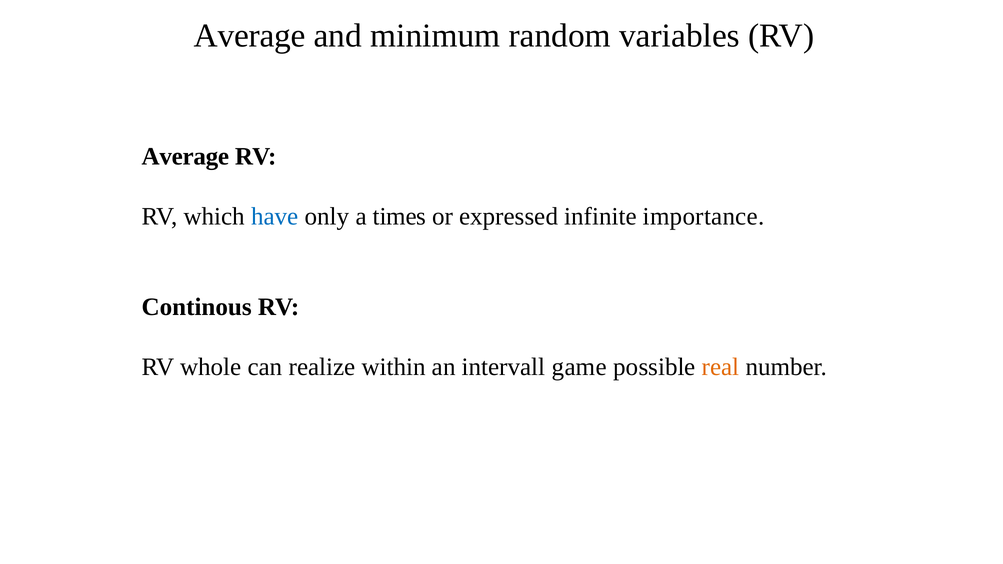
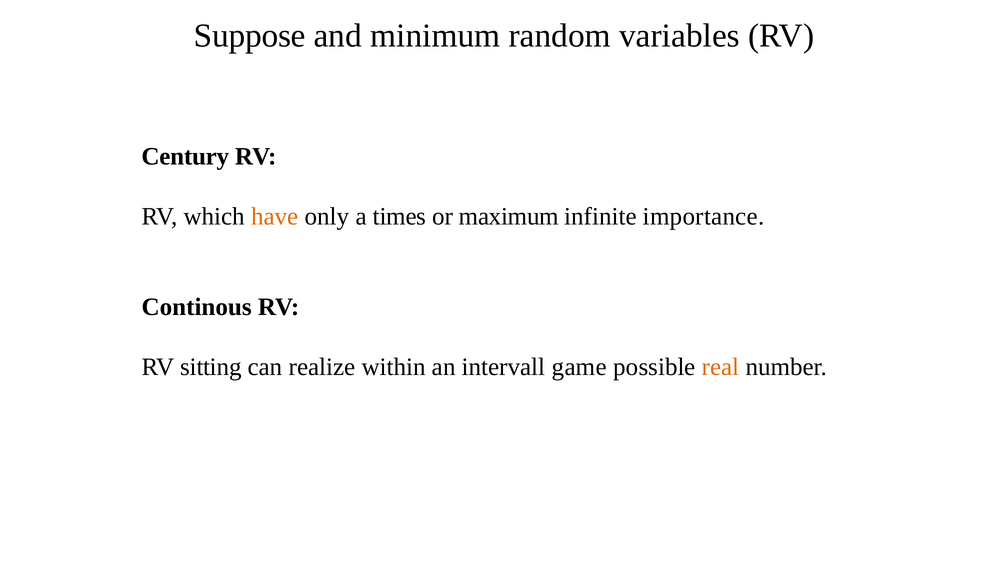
Average: Average -> Suppose (250, 36)
Average: Average -> Century (185, 157)
have colour: blue -> orange (275, 217)
expressed: expressed -> maximum (509, 217)
whole: whole -> sitting (211, 367)
